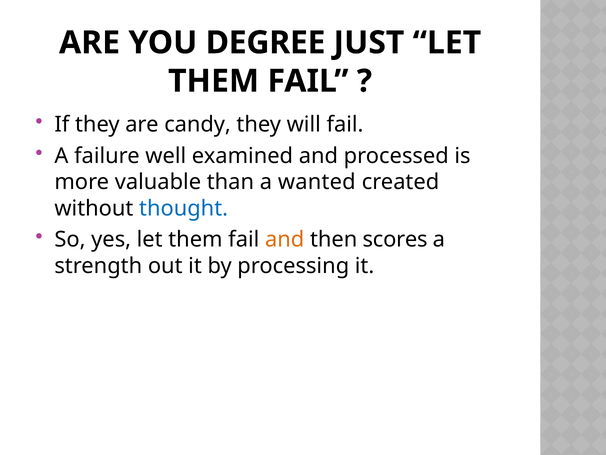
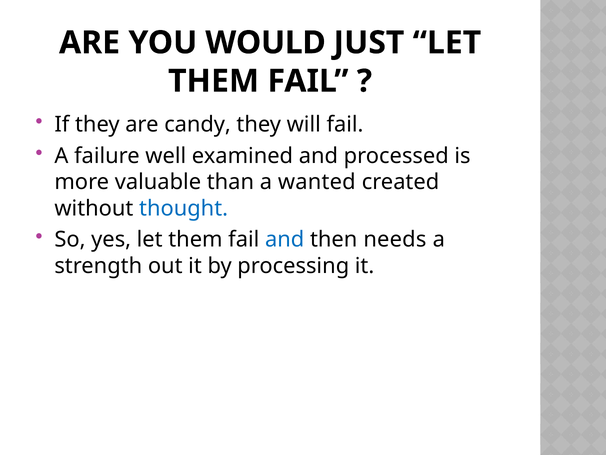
DEGREE: DEGREE -> WOULD (266, 43)
and colour: orange -> blue (285, 239)
scores: scores -> needs (395, 239)
